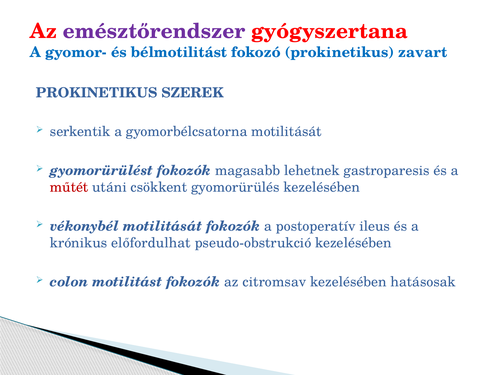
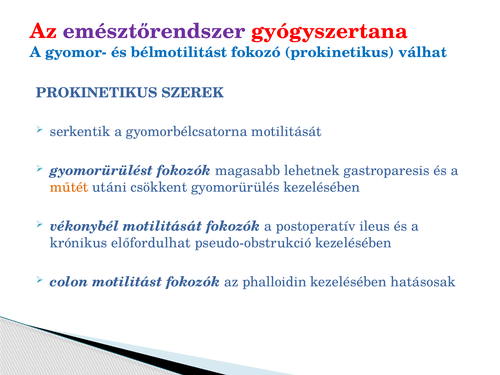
zavart: zavart -> válhat (423, 52)
műtét colour: red -> orange (69, 187)
citromsav: citromsav -> phalloidin (274, 282)
